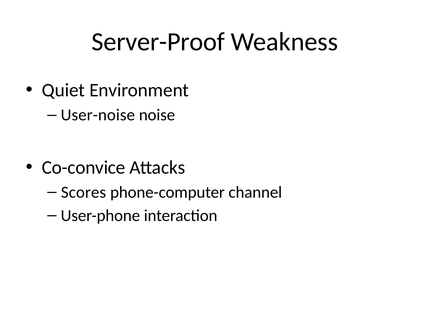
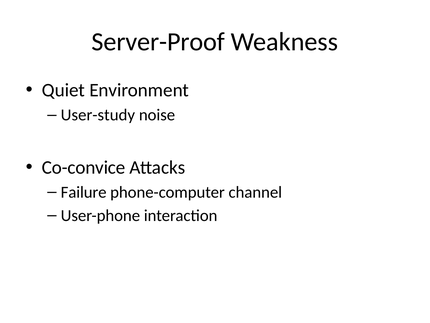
User-noise: User-noise -> User-study (98, 115)
Scores: Scores -> Failure (84, 192)
